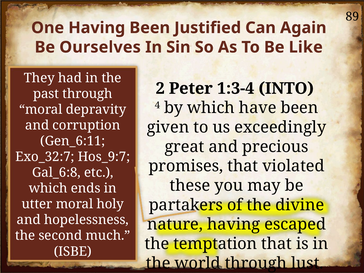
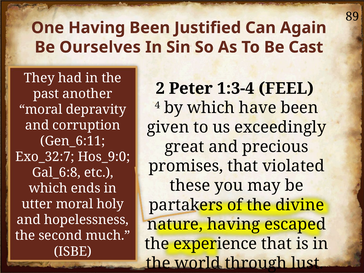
Like: Like -> Cast (306, 47)
INTO: INTO -> FEEL (286, 88)
past through: through -> another (87, 94)
Hos_9:7: Hos_9:7 -> Hos_9:0 (104, 157)
temptation: temptation -> experience (215, 244)
